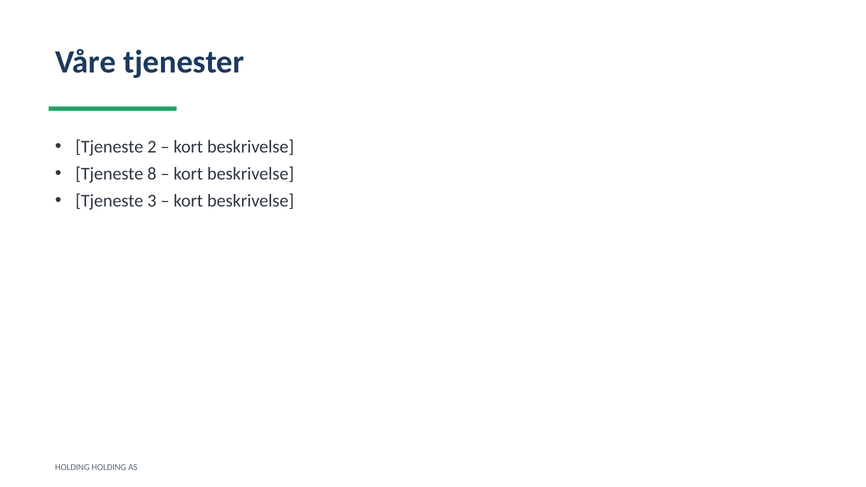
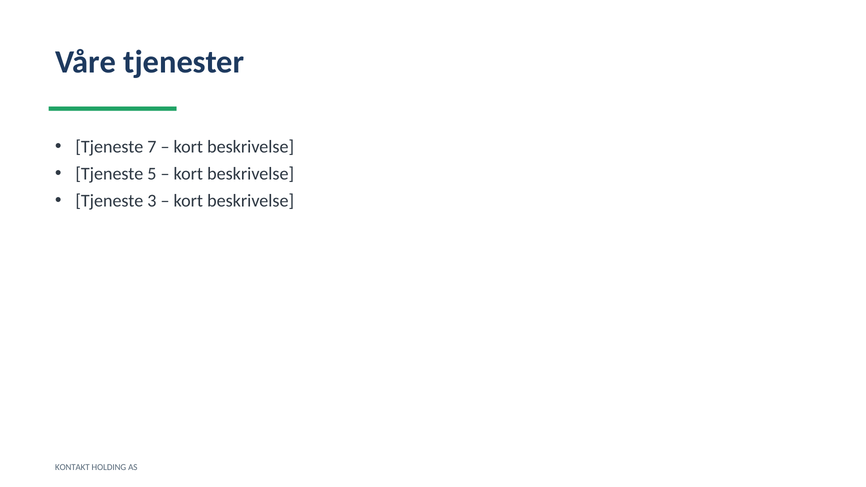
2: 2 -> 7 (152, 147)
8: 8 -> 5 (152, 174)
HOLDING: HOLDING -> KONTAKT (72, 467)
